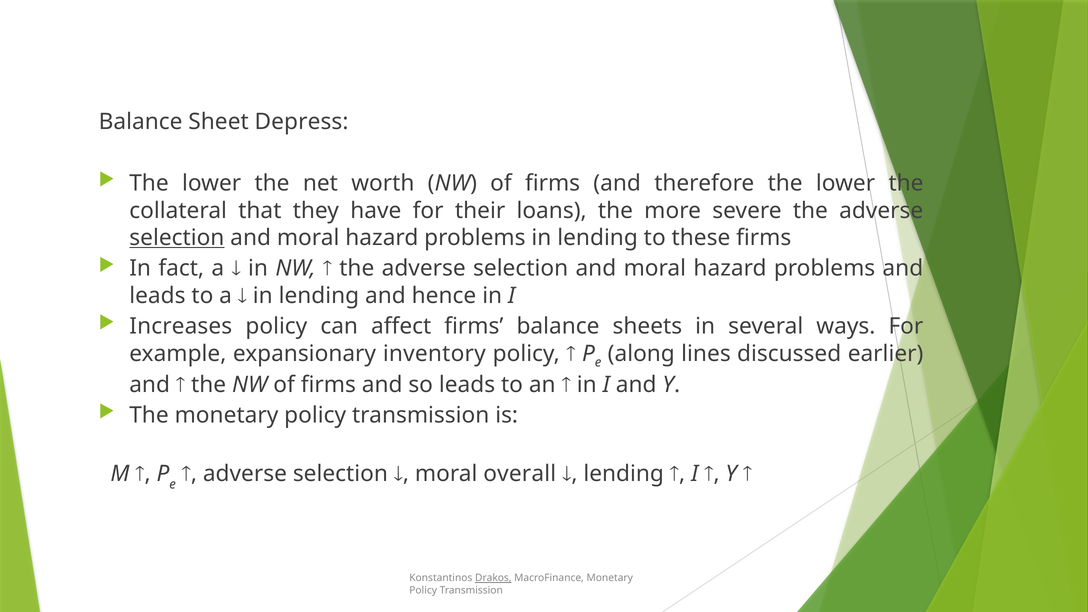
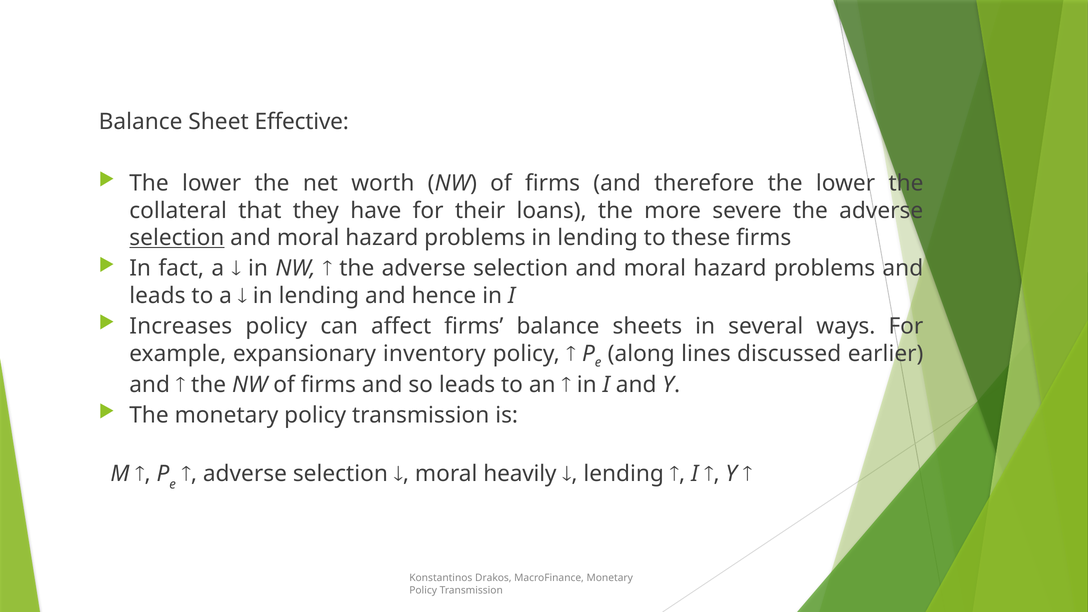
Depress: Depress -> Effective (302, 122)
overall: overall -> heavily (520, 474)
Drakos underline: present -> none (493, 578)
